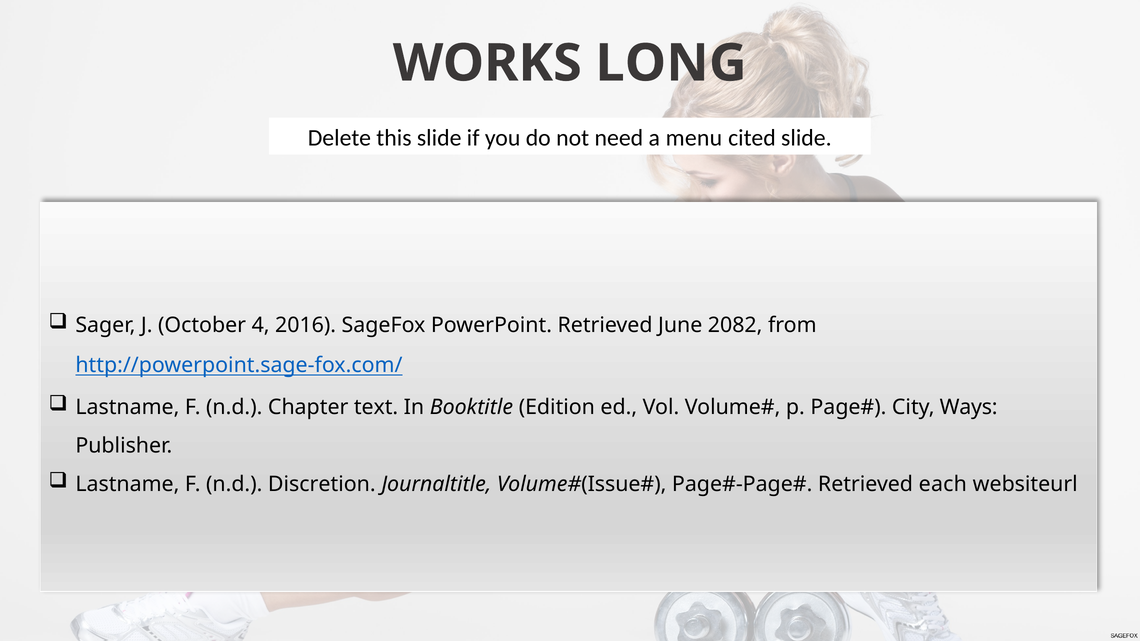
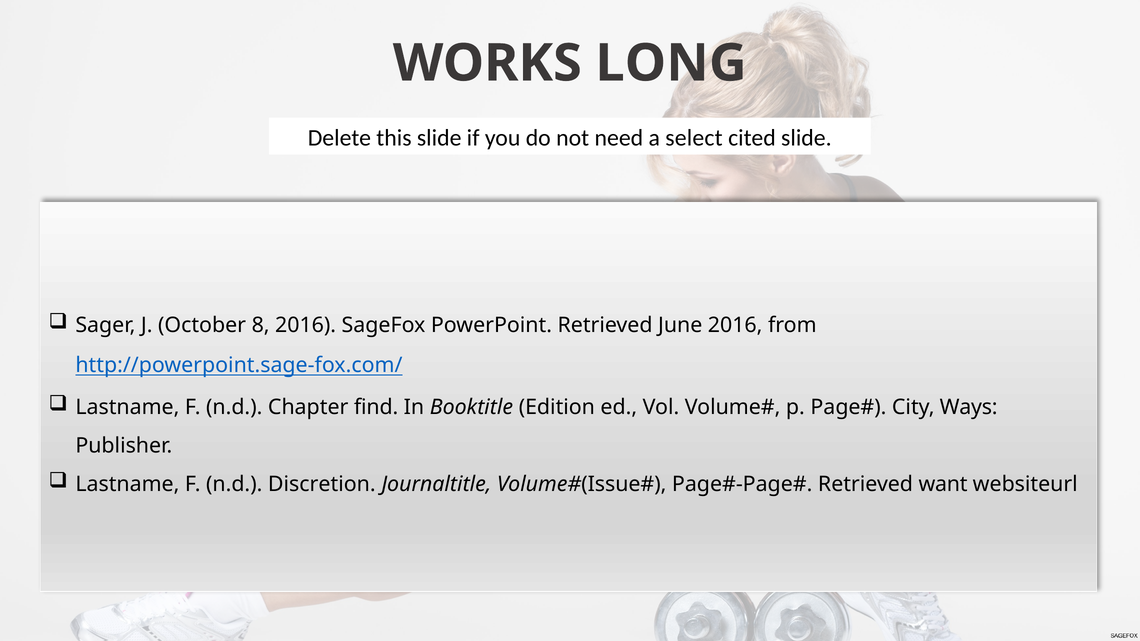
menu: menu -> select (694, 138)
4: 4 -> 8 (261, 325)
June 2082: 2082 -> 2016 (735, 325)
text: text -> find (376, 407)
each: each -> want (943, 484)
